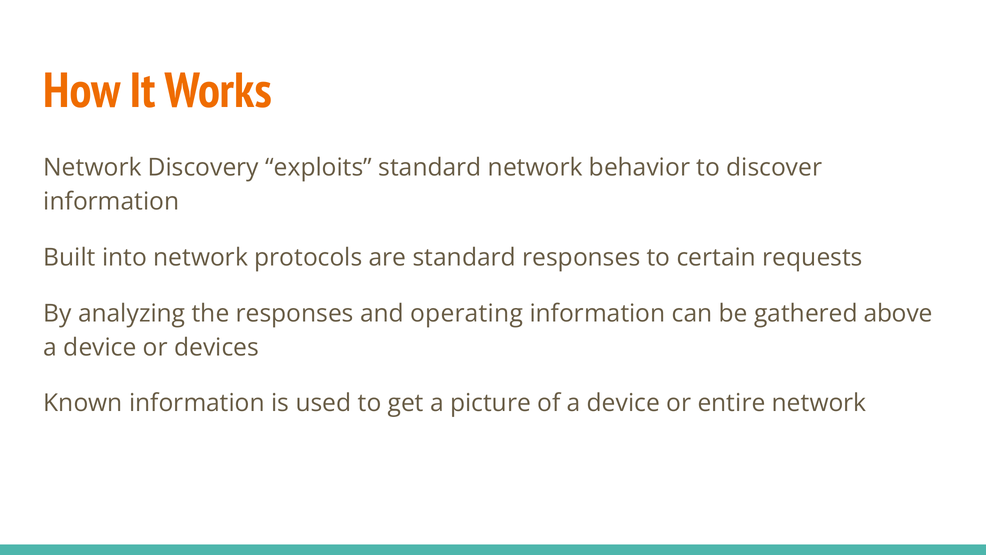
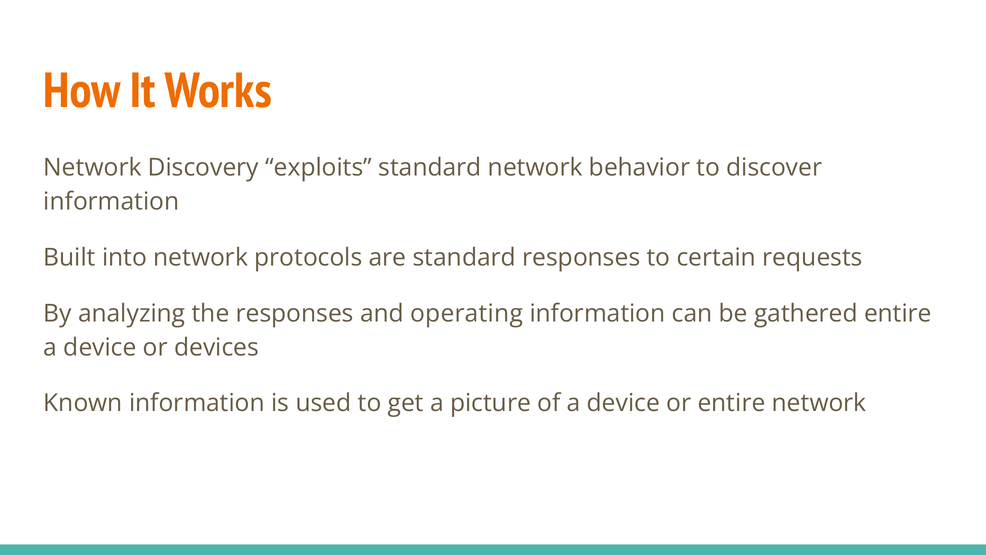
gathered above: above -> entire (898, 313)
